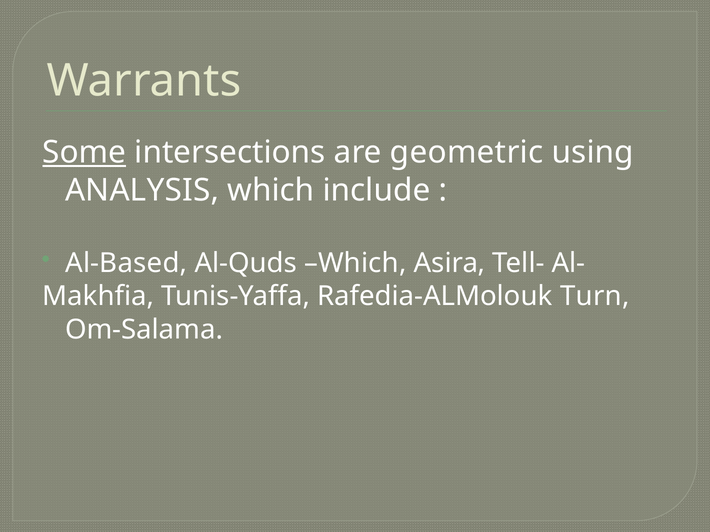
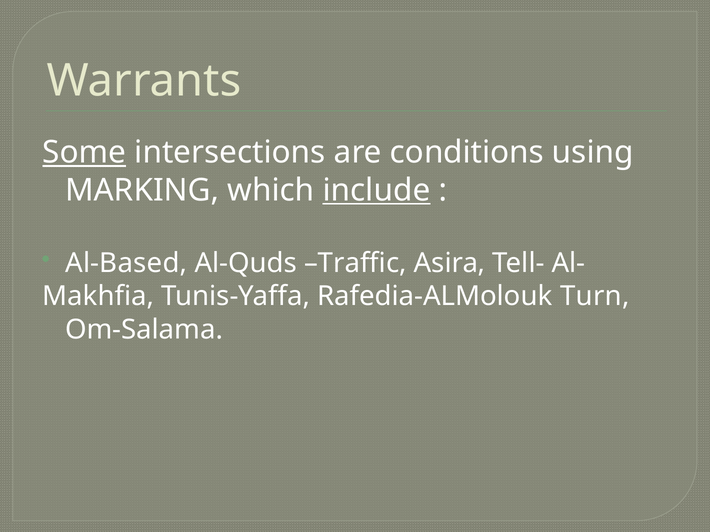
geometric: geometric -> conditions (467, 152)
ANALYSIS: ANALYSIS -> MARKING (142, 190)
include underline: none -> present (376, 190)
Al-Quds Which: Which -> Traffic (355, 263)
